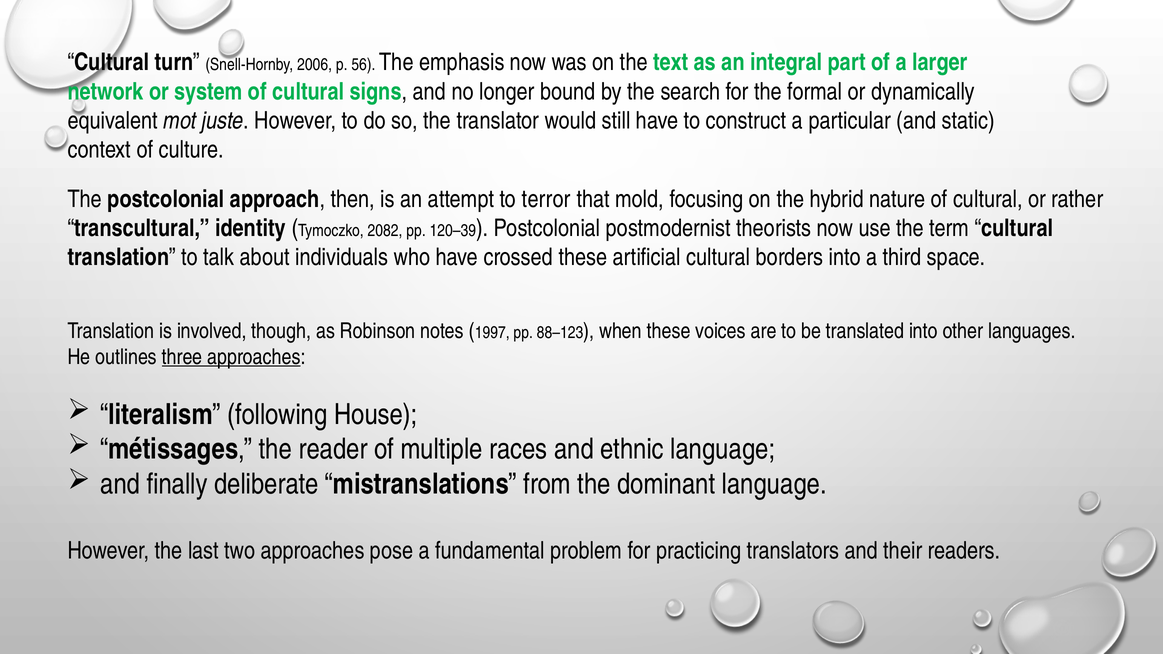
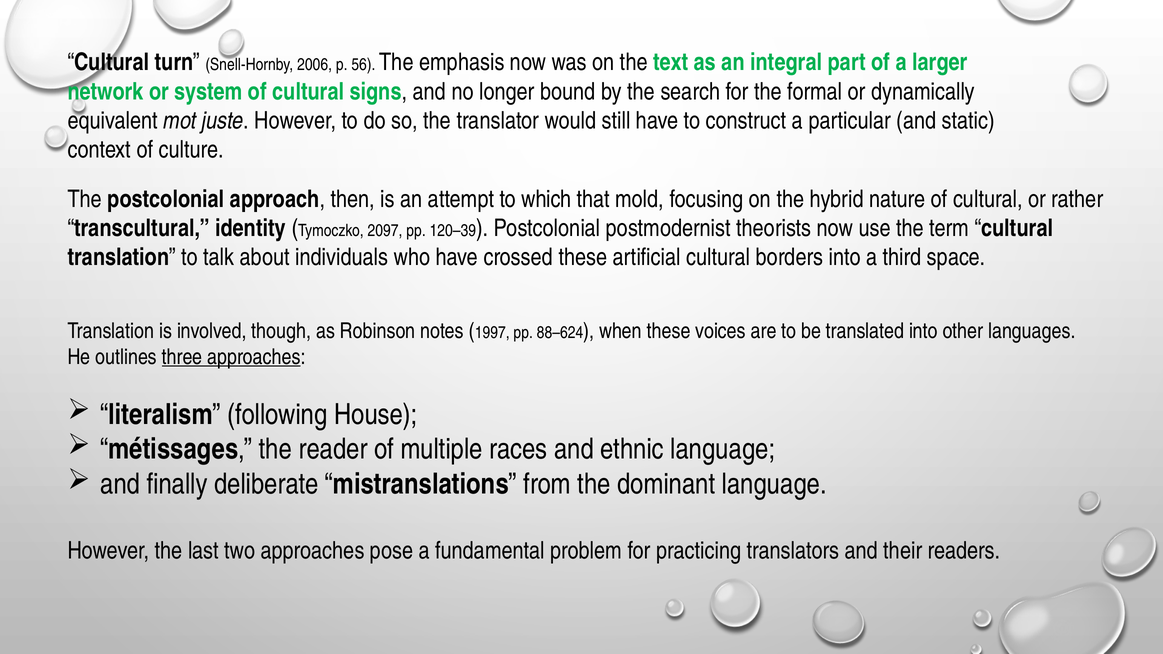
terror: terror -> which (546, 199)
2082: 2082 -> 2097 (385, 231)
88–123: 88–123 -> 88–624 (560, 333)
